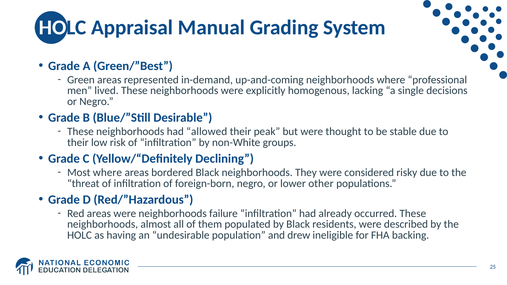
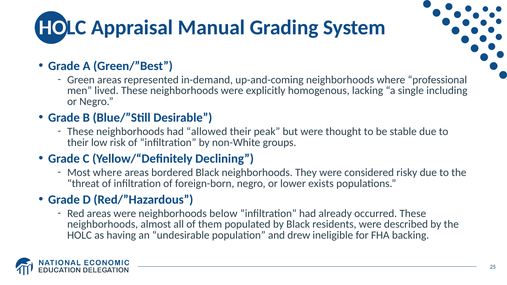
decisions: decisions -> including (447, 91)
other: other -> exists (321, 183)
failure: failure -> below (223, 214)
